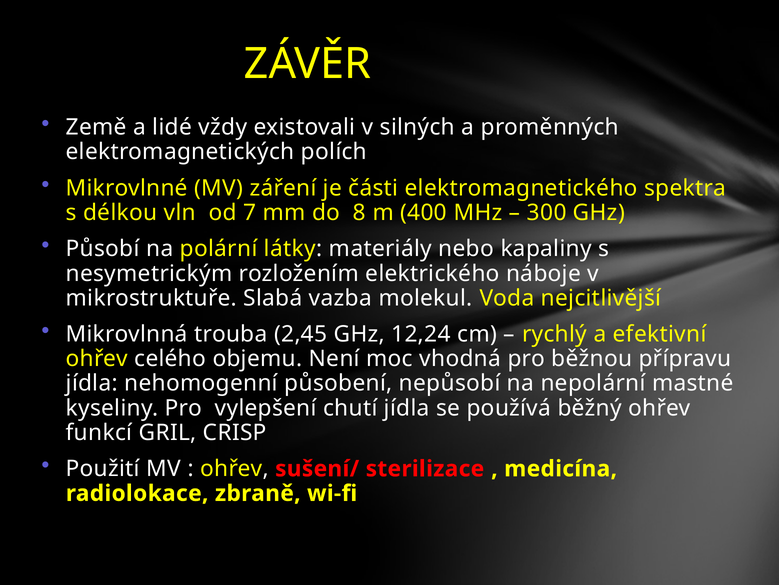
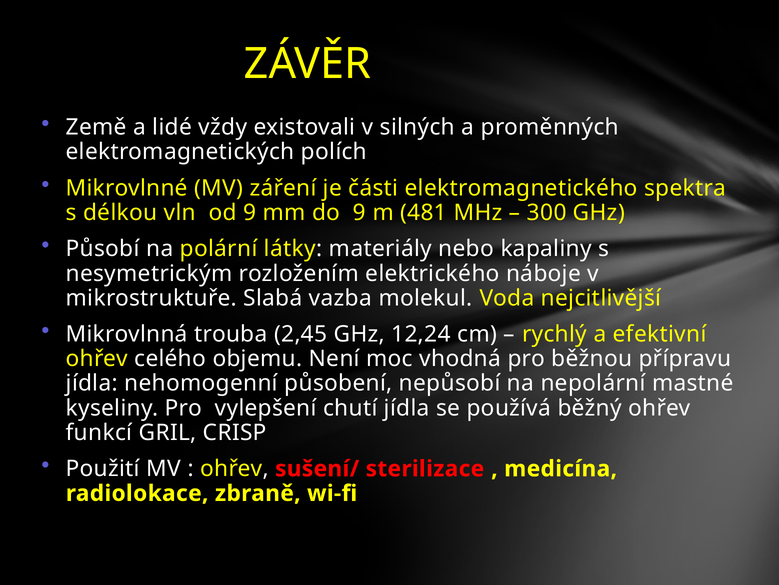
od 7: 7 -> 9 (250, 212)
do 8: 8 -> 9 (359, 212)
400: 400 -> 481 (424, 212)
